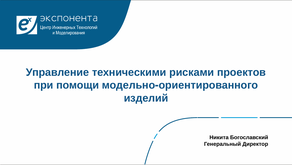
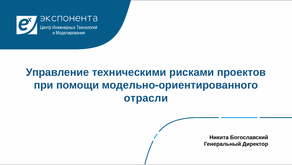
изделий: изделий -> отрасли (146, 98)
